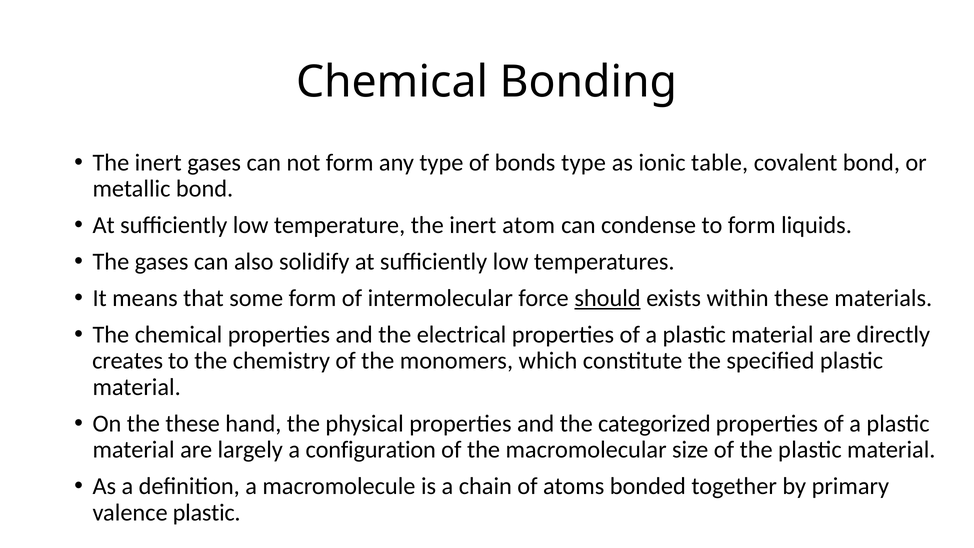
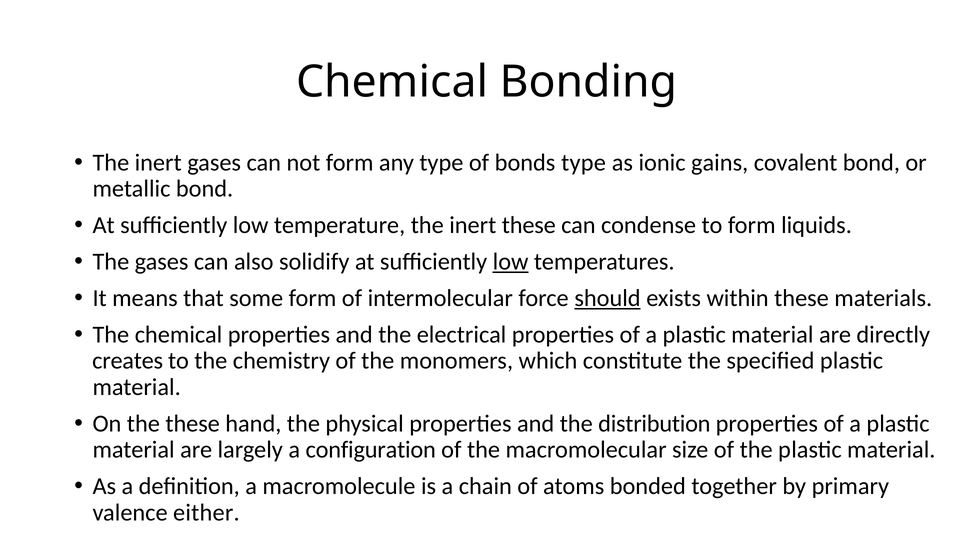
table: table -> gains (720, 163)
inert atom: atom -> these (529, 225)
low underline: none -> present (511, 262)
categorized: categorized -> distribution (654, 424)
valence plastic: plastic -> either (206, 513)
